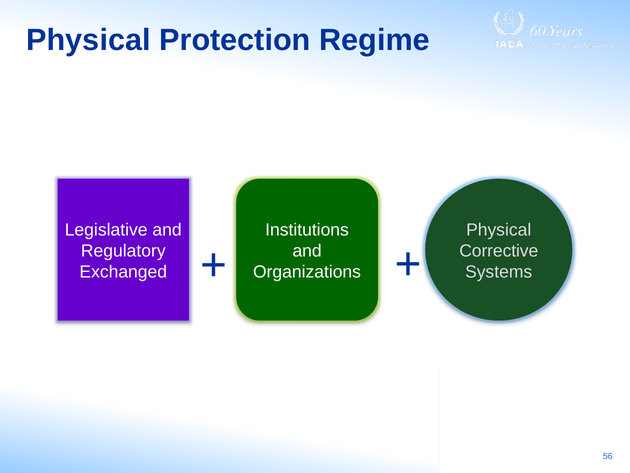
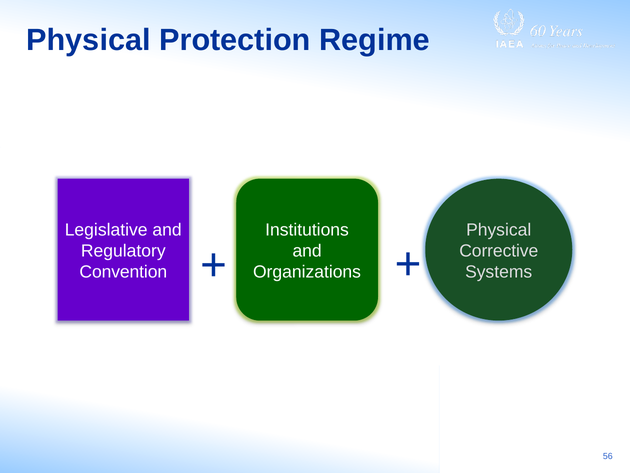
Exchanged: Exchanged -> Convention (123, 272)
